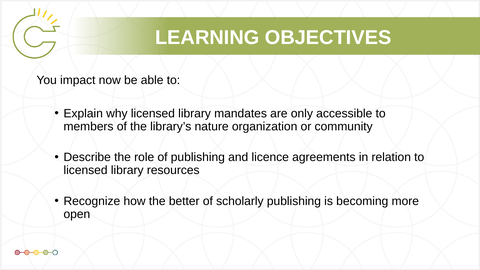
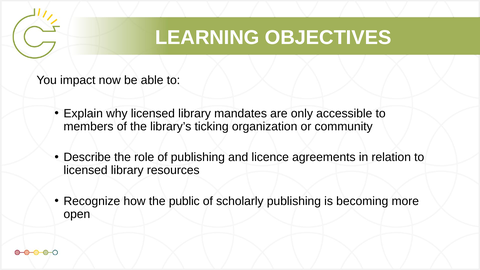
nature: nature -> ticking (212, 126)
better: better -> public (184, 201)
